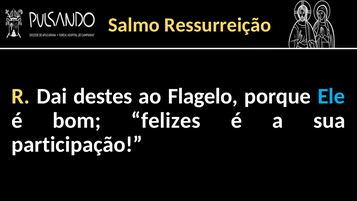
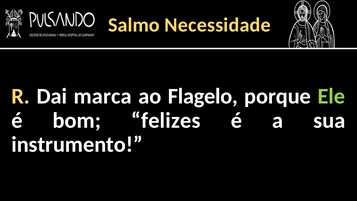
Ressurreição: Ressurreição -> Necessidade (218, 25)
destes: destes -> marca (103, 96)
Ele colour: light blue -> light green (331, 96)
participação: participação -> instrumento (77, 144)
